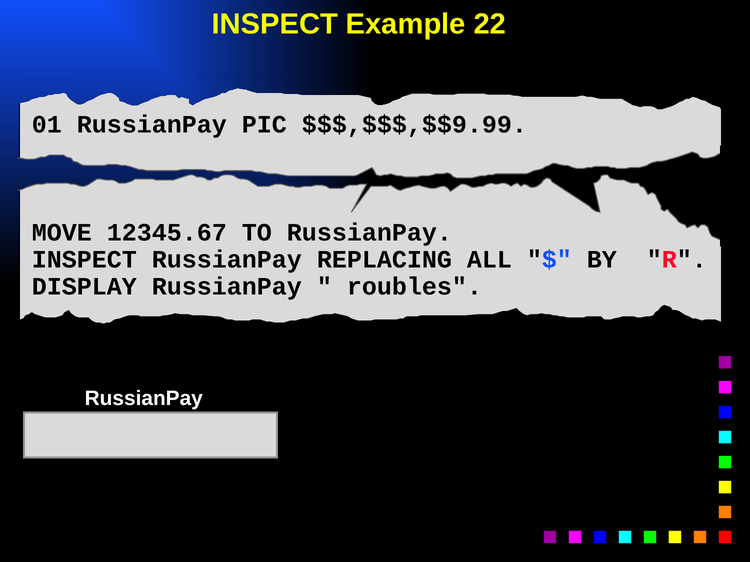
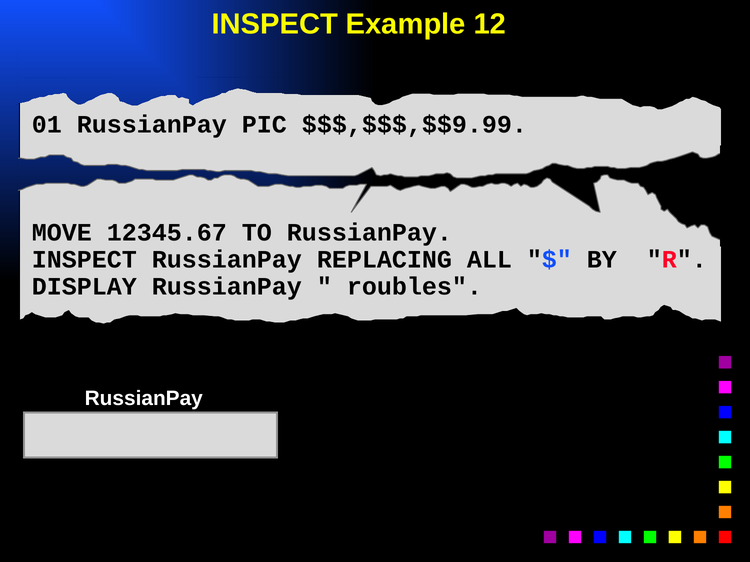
22: 22 -> 12 (490, 24)
